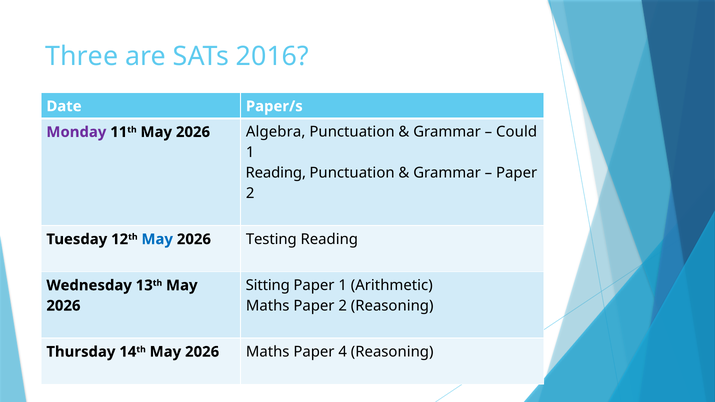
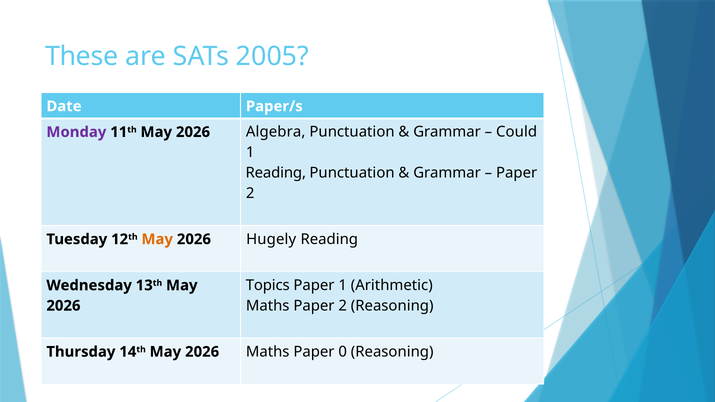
Three: Three -> These (82, 56)
2016: 2016 -> 2005 (272, 56)
May colour: blue -> orange (157, 239)
Testing: Testing -> Hugely (271, 239)
Sitting: Sitting -> Topics (268, 285)
4: 4 -> 0 (343, 352)
